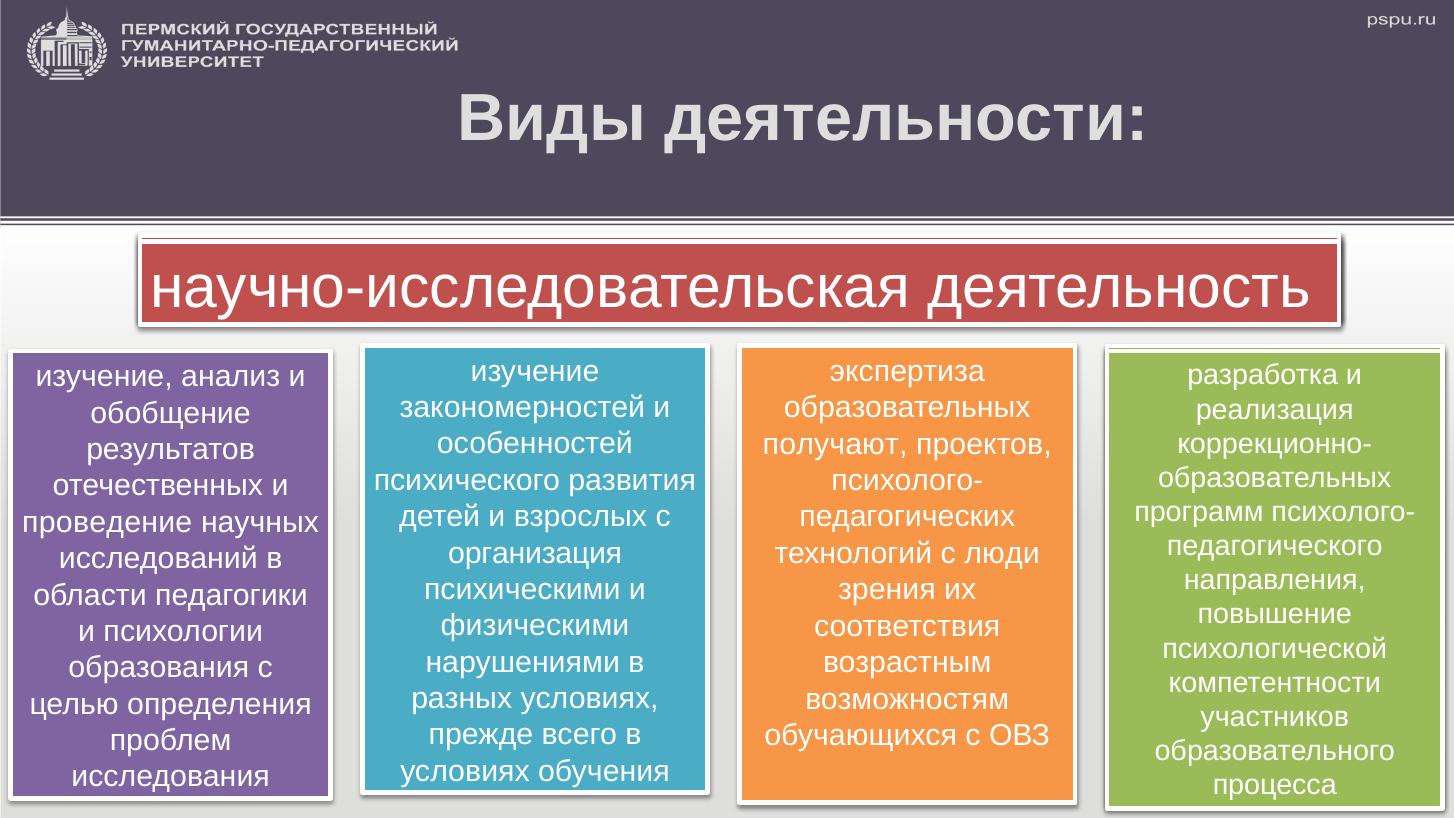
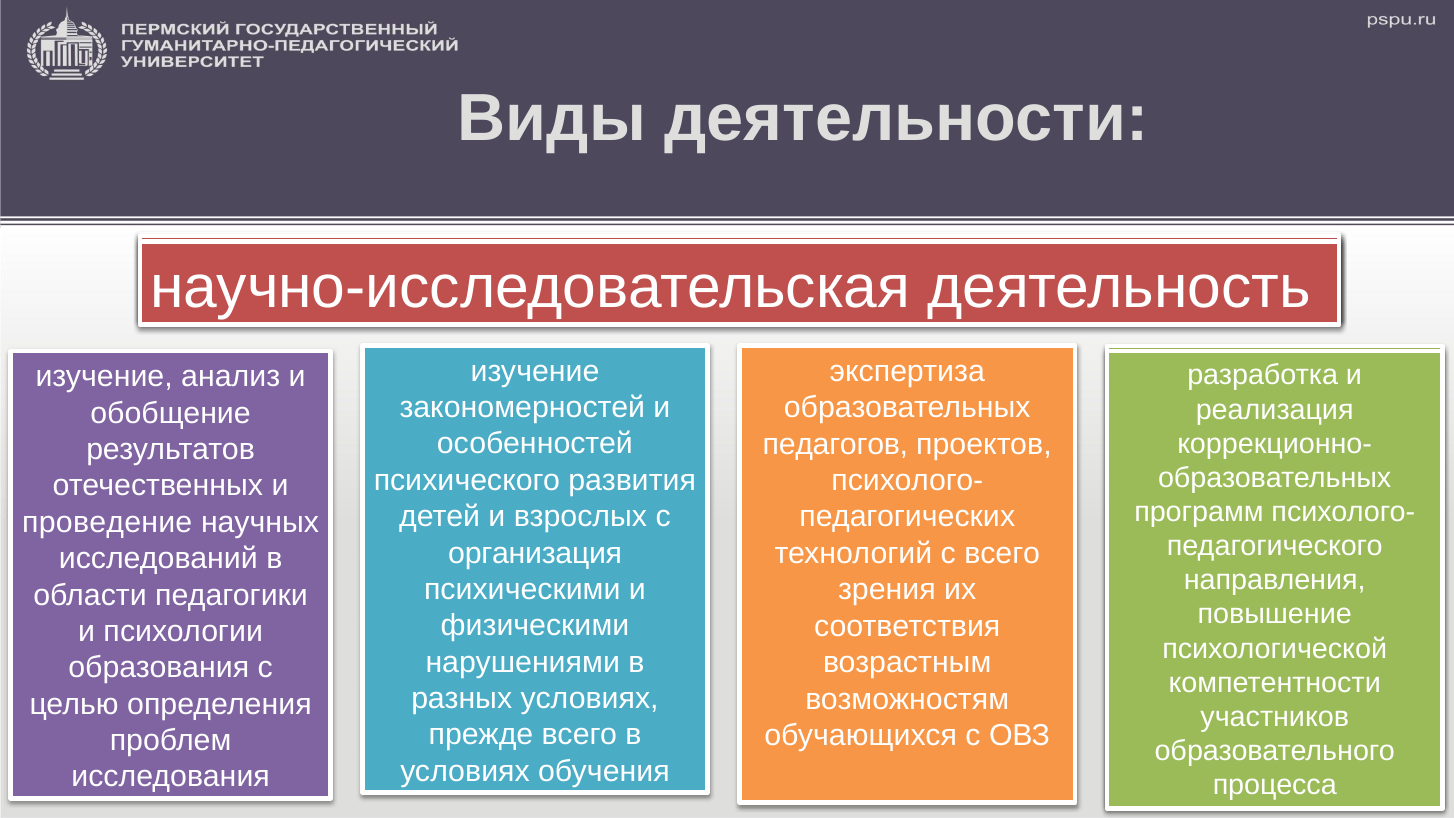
получают: получают -> педагогов (835, 444)
с люди: люди -> всего (1002, 553)
